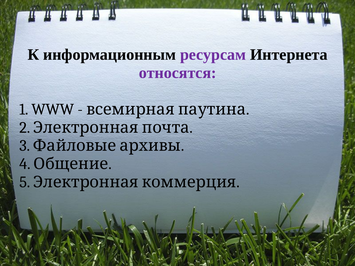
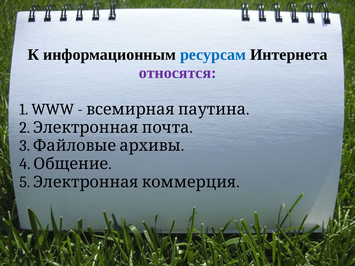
ресурсам colour: purple -> blue (213, 55)
